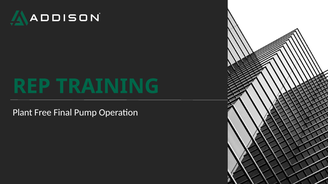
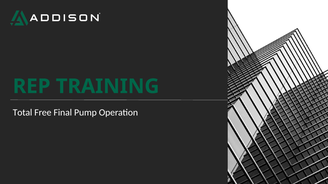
Plant: Plant -> Total (22, 113)
